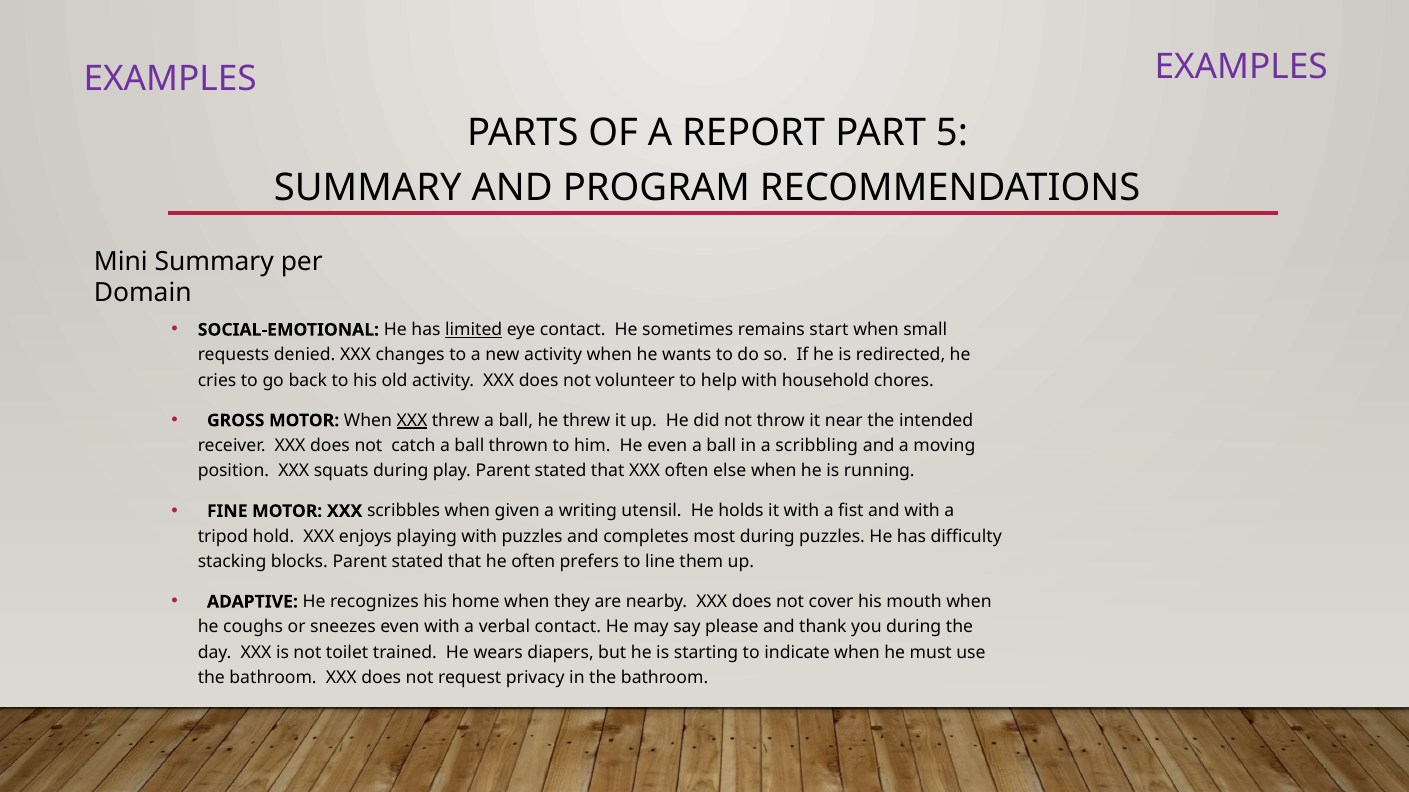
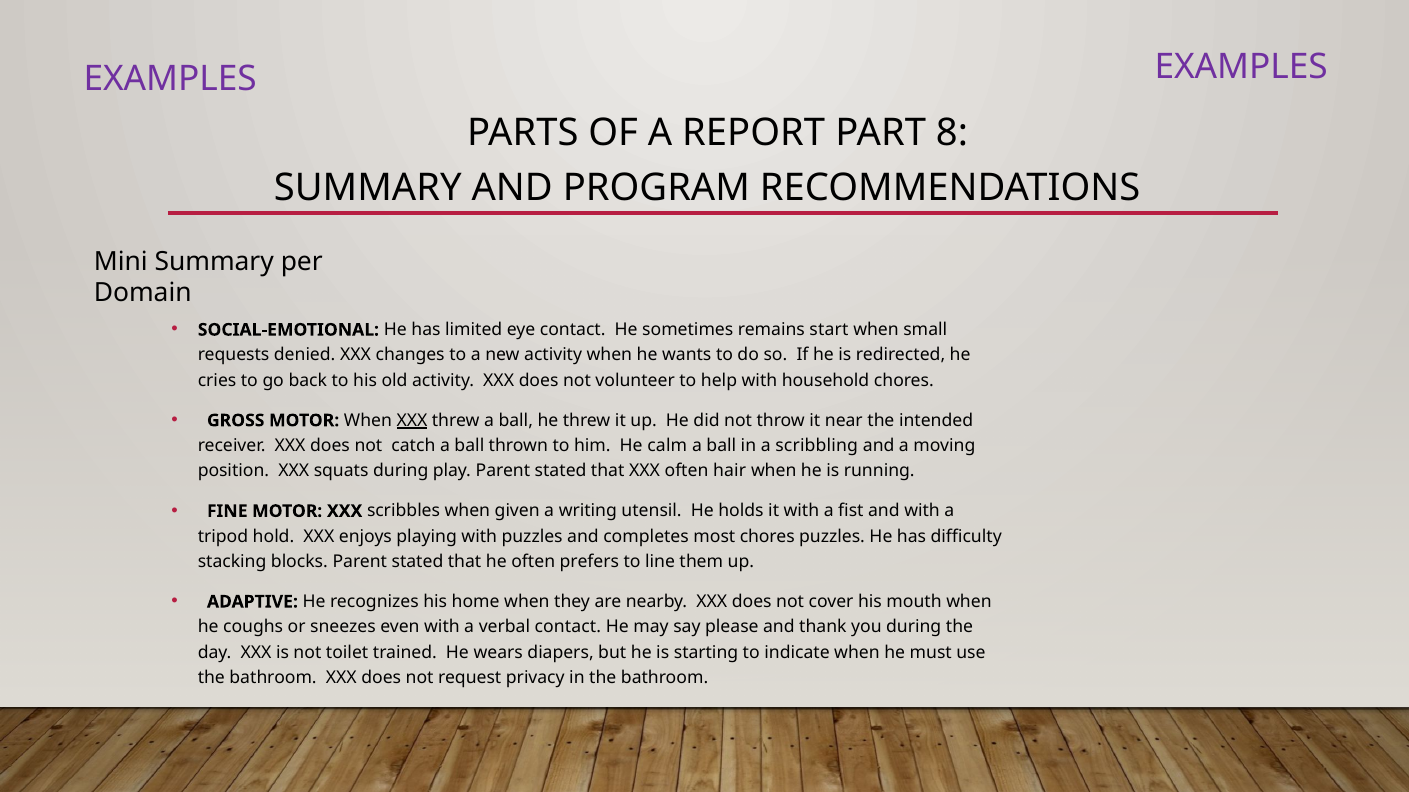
5: 5 -> 8 (952, 133)
limited underline: present -> none (474, 330)
He even: even -> calm (667, 446)
else: else -> hair (730, 471)
most during: during -> chores (767, 537)
